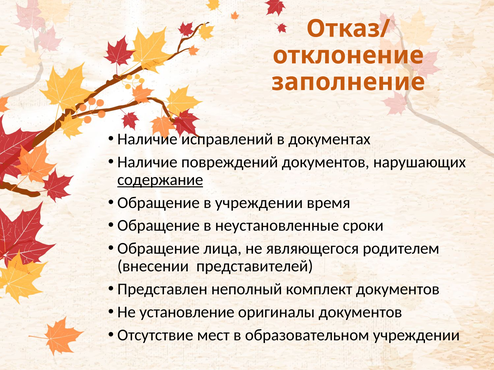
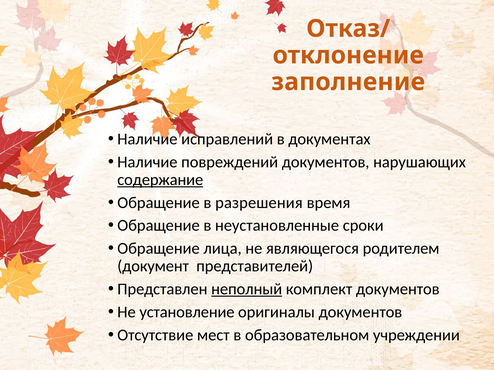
в учреждении: учреждении -> разрешения (259, 203)
внесении: внесении -> документ (153, 267)
неполный underline: none -> present (247, 290)
